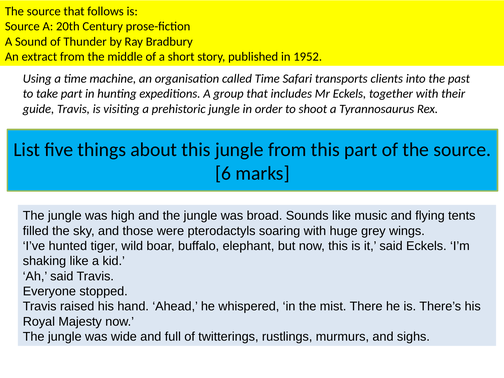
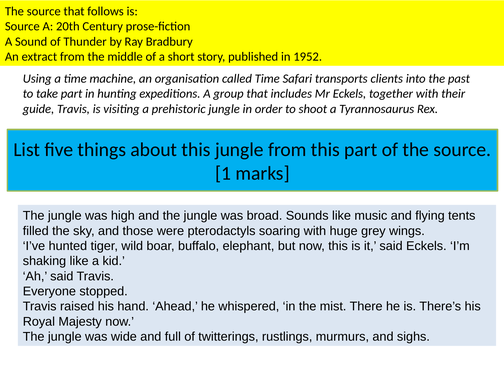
6: 6 -> 1 (223, 173)
